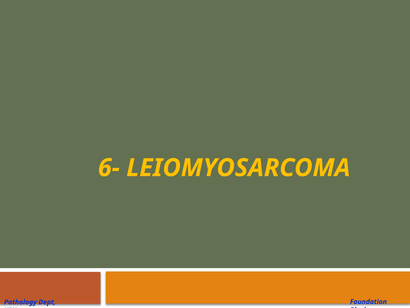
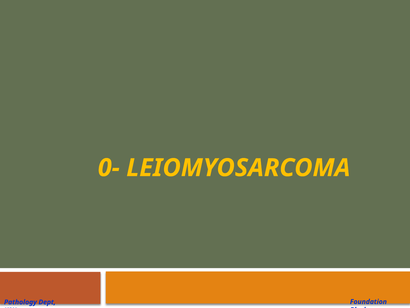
6-: 6- -> 0- (109, 168)
